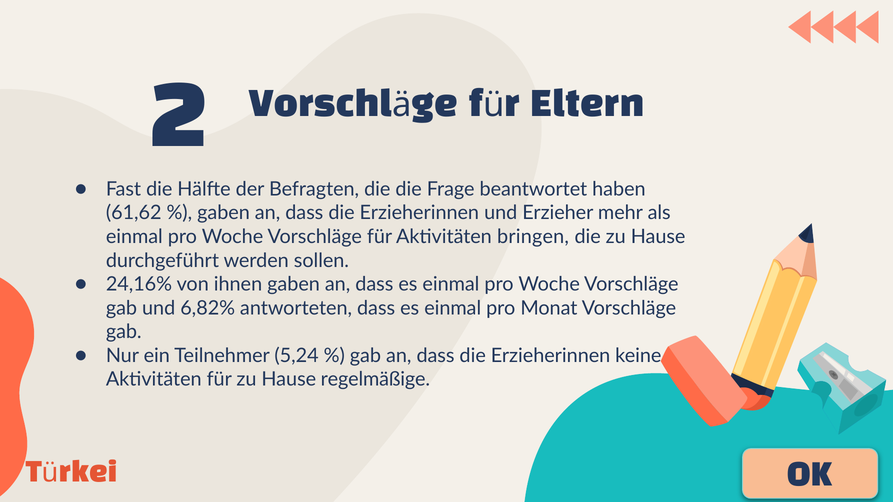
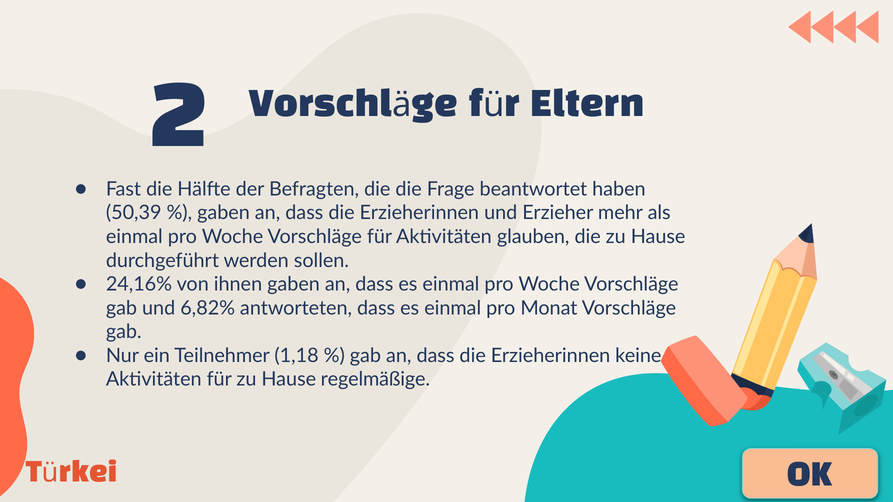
61,62: 61,62 -> 50,39 (134, 213)
bringen: bringen -> glauben (533, 237)
5,24: 5,24 -> 1,18 (297, 356)
